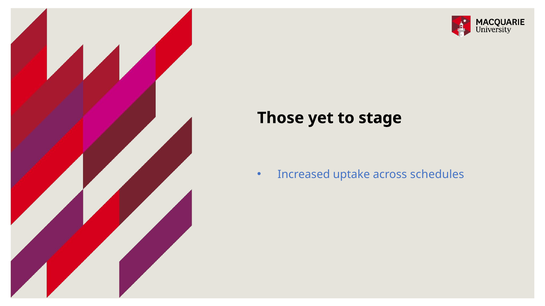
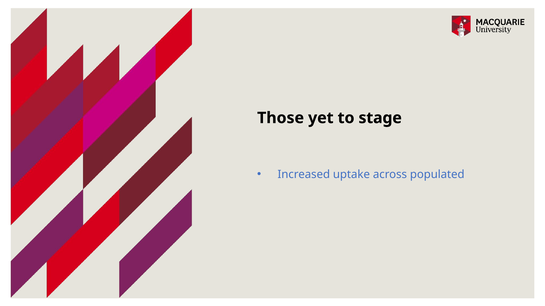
schedules: schedules -> populated (437, 175)
